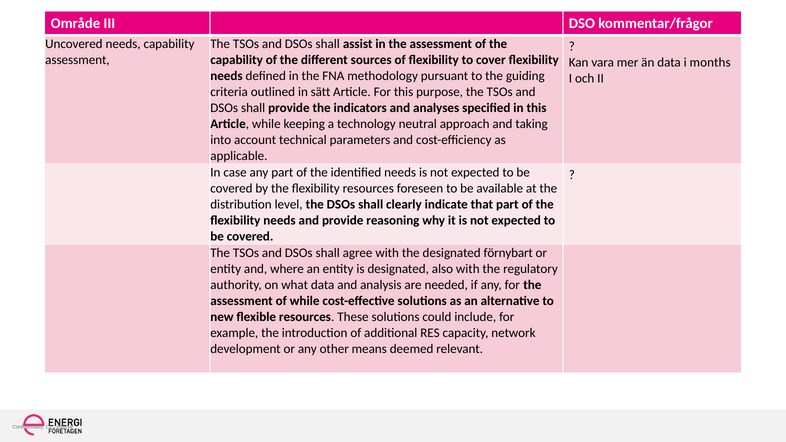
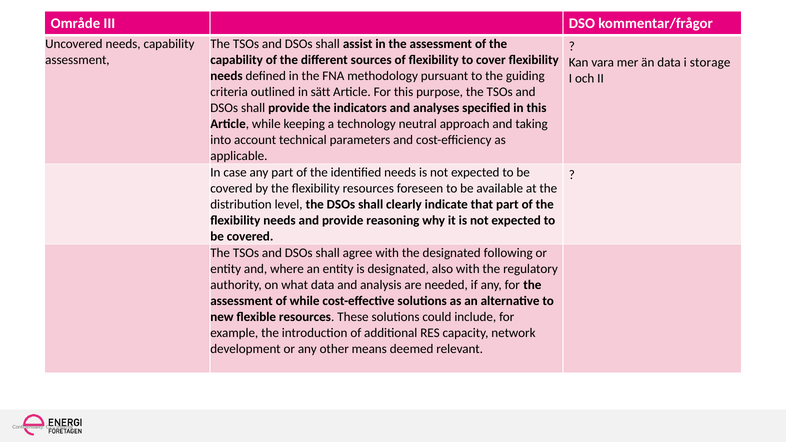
months: months -> storage (710, 62)
förnybart: förnybart -> following (508, 253)
